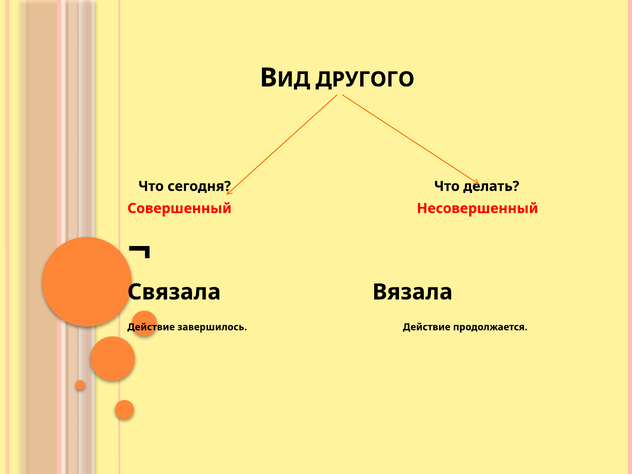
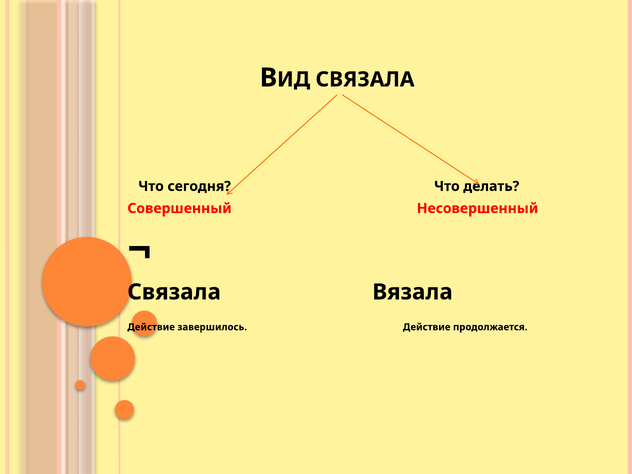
ДРУГОГО: ДРУГОГО -> СВЯЗАЛА (365, 79)
